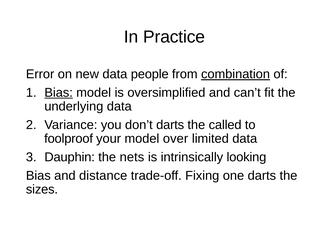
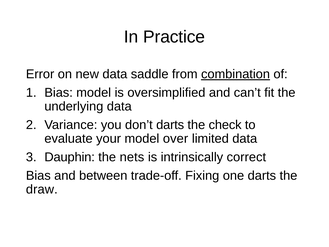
people: people -> saddle (150, 74)
Bias underline: present -> none (59, 93)
called: called -> check (225, 125)
foolproof: foolproof -> evaluate (69, 139)
looking: looking -> correct (246, 157)
distance: distance -> between (103, 175)
sizes: sizes -> draw (42, 189)
